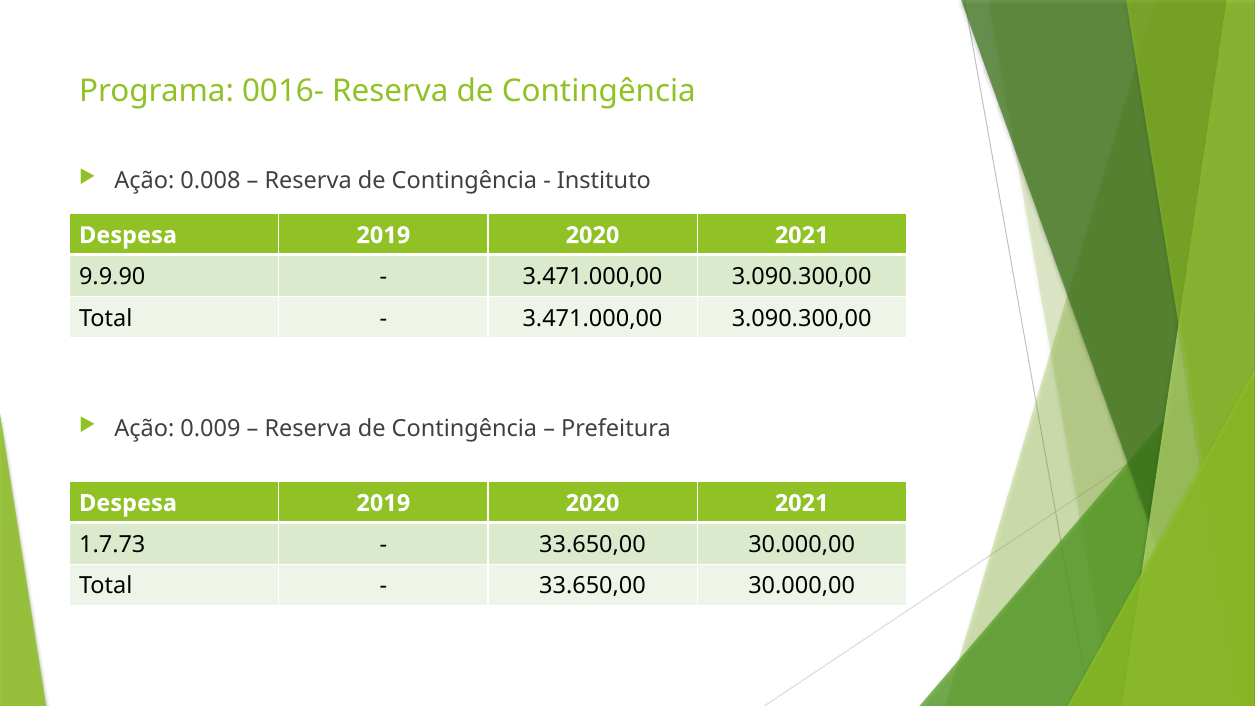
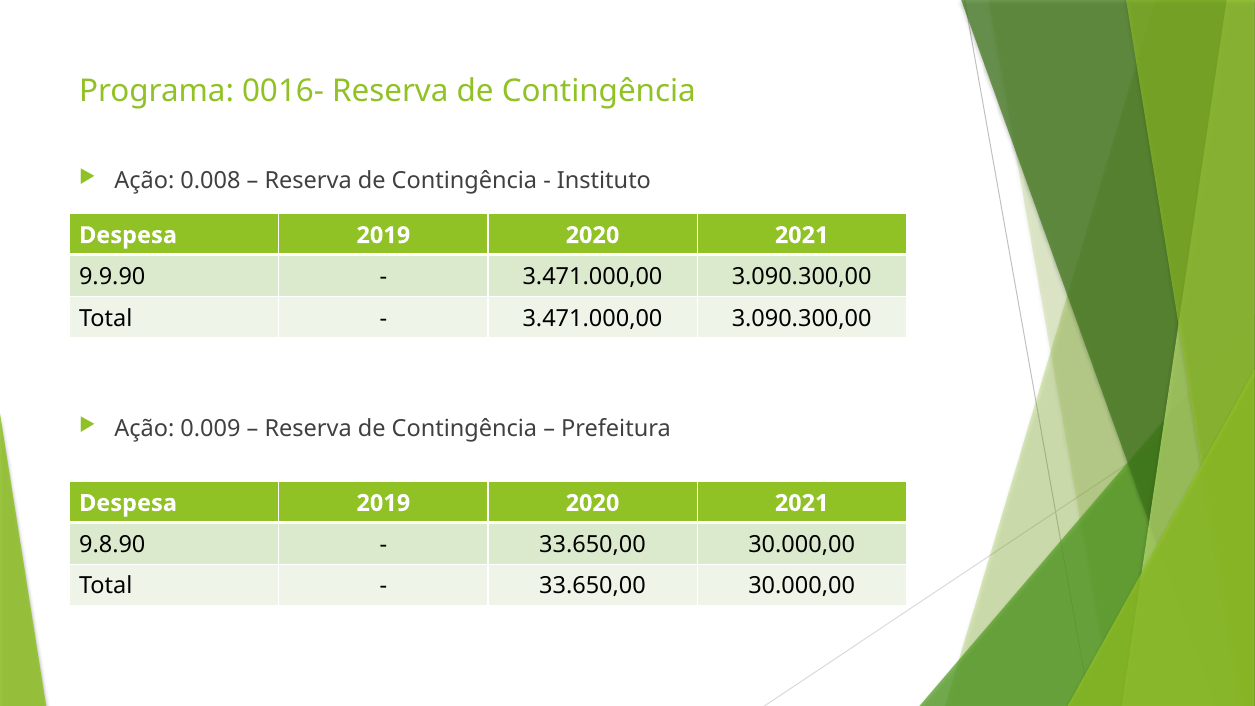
1.7.73: 1.7.73 -> 9.8.90 (112, 545)
